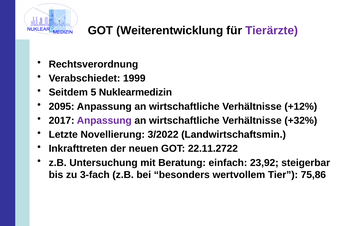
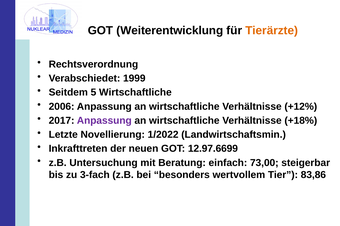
Tierärzte colour: purple -> orange (272, 31)
5 Nuklearmedizin: Nuklearmedizin -> Wirtschaftliche (135, 93)
2095: 2095 -> 2006 (62, 107)
+32%: +32% -> +18% (301, 121)
3/2022: 3/2022 -> 1/2022 (163, 135)
22.11.2722: 22.11.2722 -> 12.97.6699 (213, 149)
23,92: 23,92 -> 73,00 (264, 163)
75,86: 75,86 -> 83,86 (313, 175)
